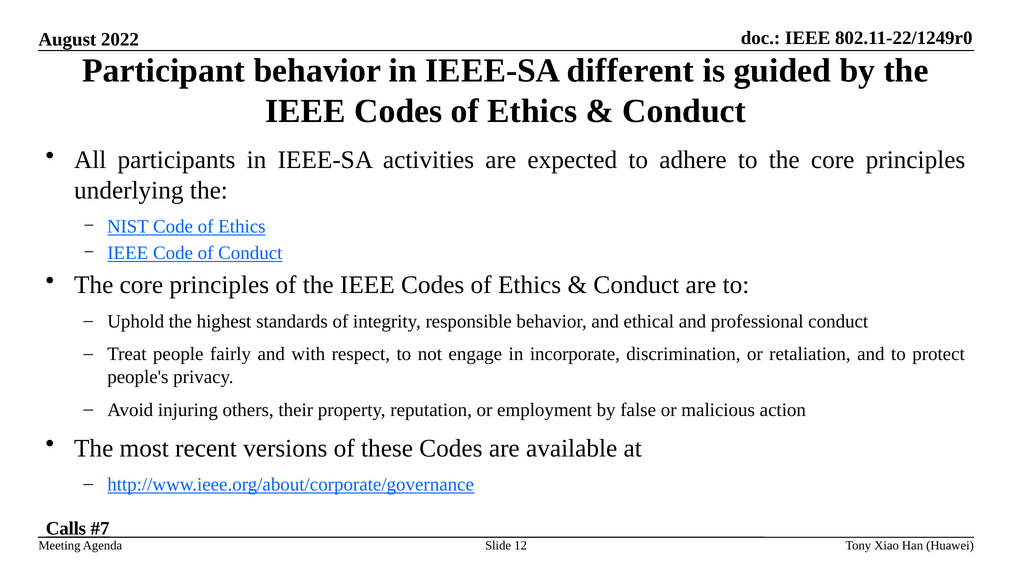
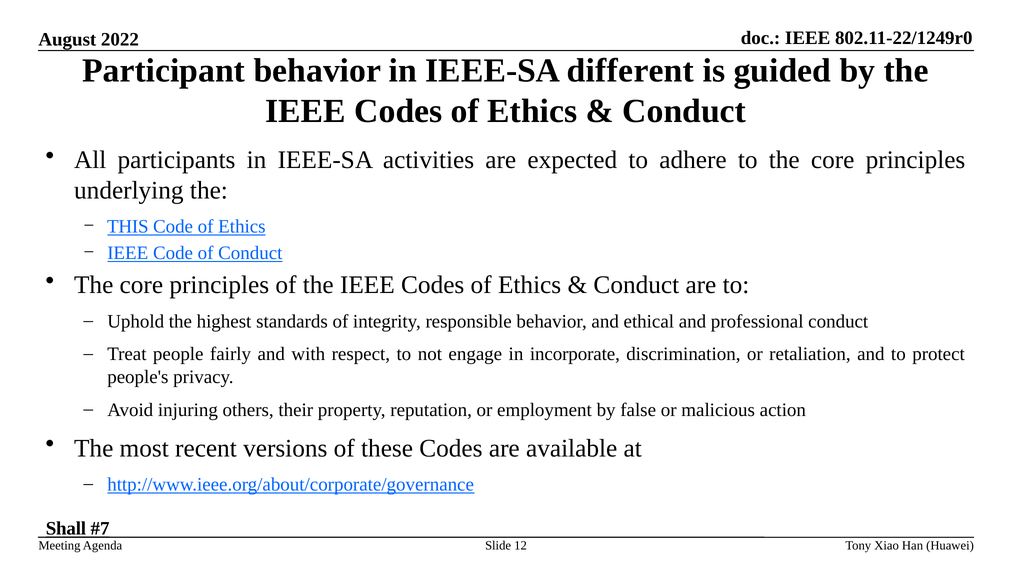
NIST: NIST -> THIS (128, 227)
Calls: Calls -> Shall (66, 529)
